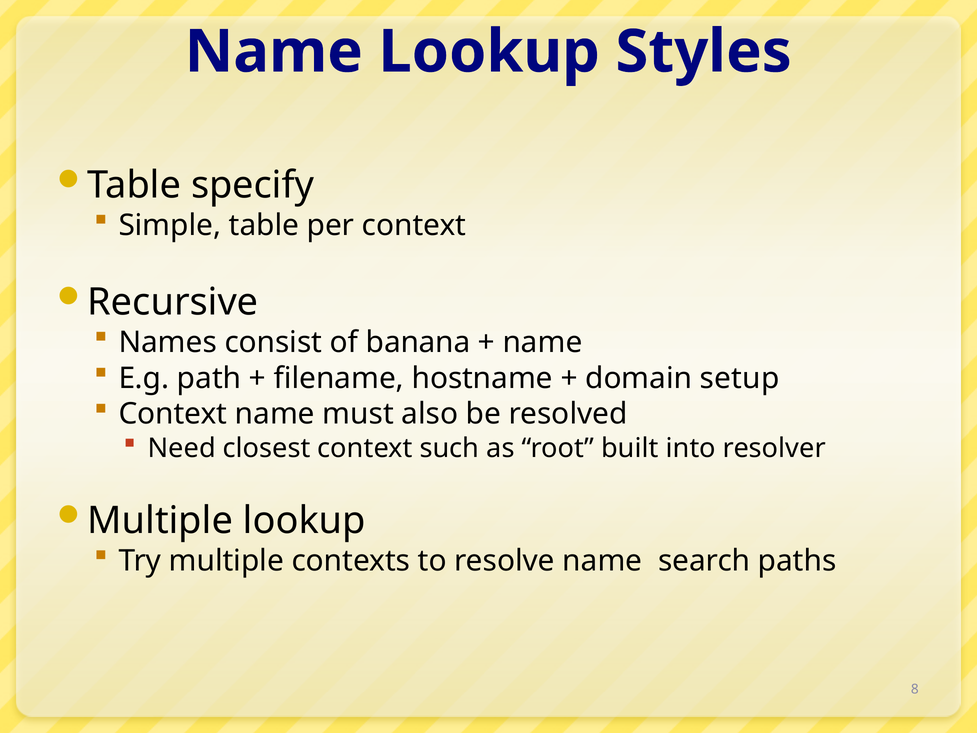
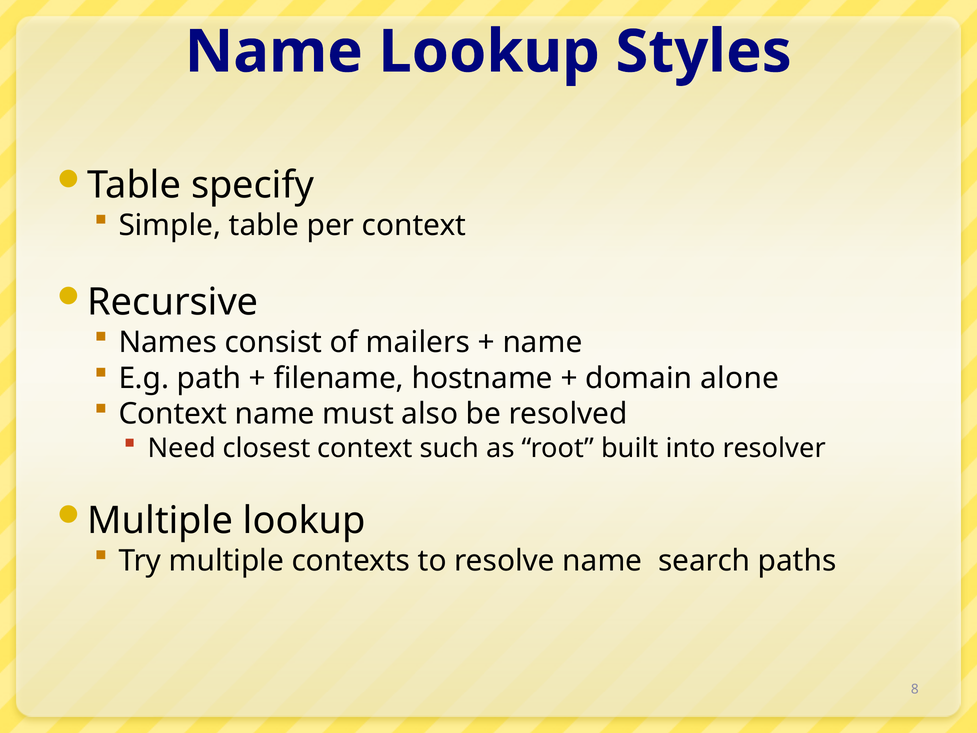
banana: banana -> mailers (418, 342)
setup: setup -> alone (740, 378)
